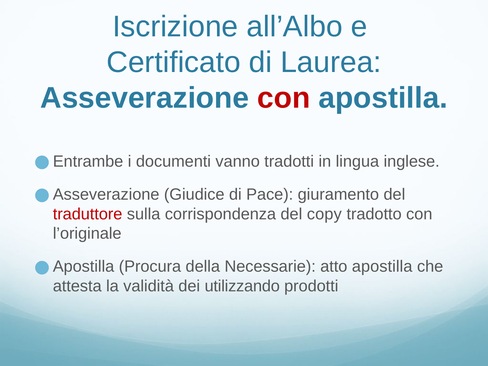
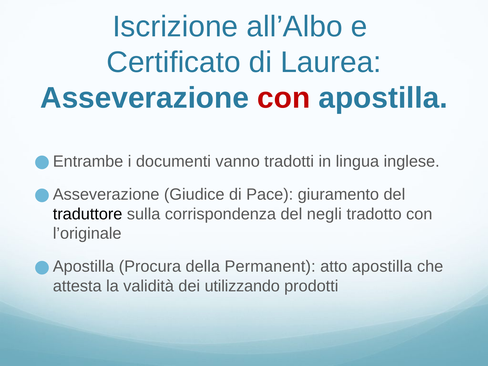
traduttore colour: red -> black (88, 214)
copy: copy -> negli (324, 214)
Necessarie: Necessarie -> Permanent (270, 267)
